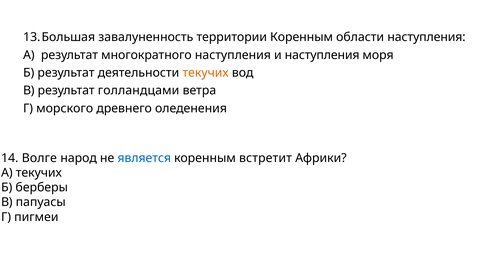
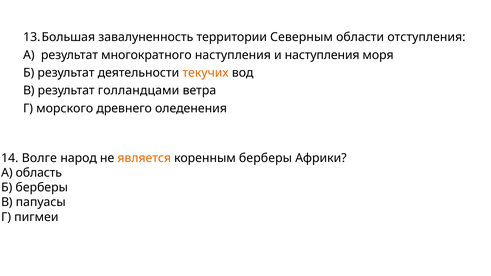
территории Коренным: Коренным -> Северным (302, 37)
области наступления: наступления -> отступления (426, 37)
является colour: blue -> orange (144, 158)
коренным встретит: встретит -> берберы (265, 158)
А текучих: текучих -> область (39, 173)
